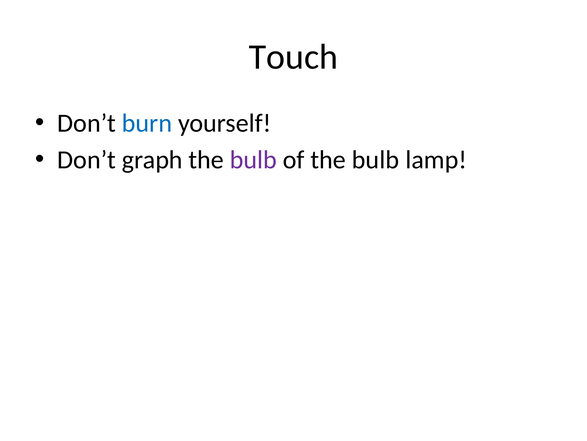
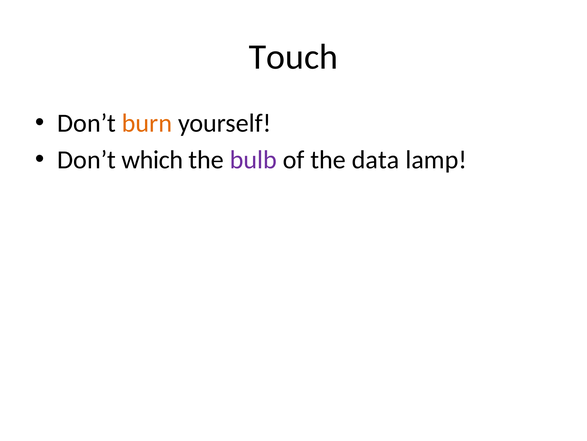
burn colour: blue -> orange (147, 123)
graph: graph -> which (152, 160)
of the bulb: bulb -> data (376, 160)
